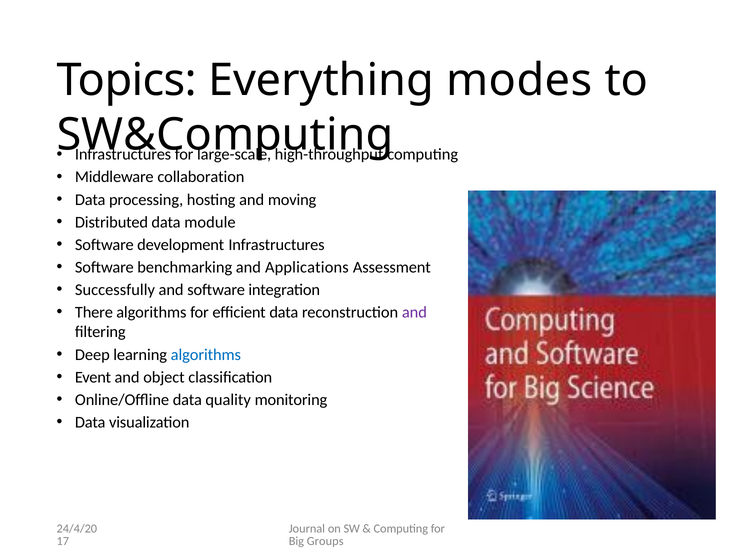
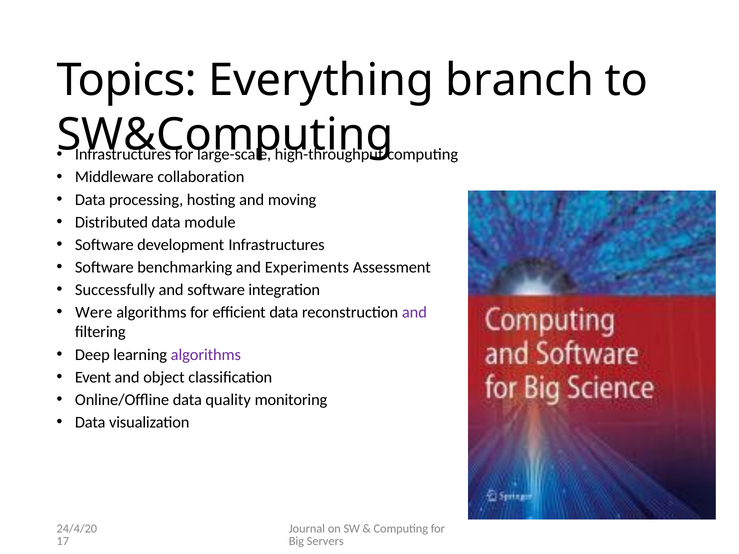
modes: modes -> branch (520, 81)
Applications: Applications -> Experiments (307, 267)
There: There -> Were (94, 313)
algorithms colour: blue -> purple (206, 355)
Groups: Groups -> Servers (325, 541)
